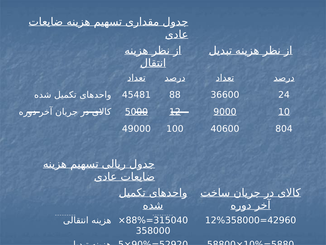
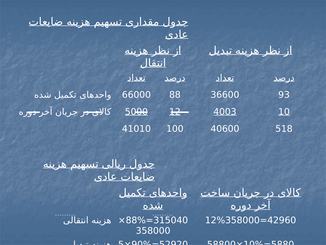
45481: 45481 -> 66000 (136, 95)
24: 24 -> 93 (284, 95)
9000: 9000 -> 4003 (225, 112)
49000: 49000 -> 41010 (136, 129)
804: 804 -> 518 (284, 129)
